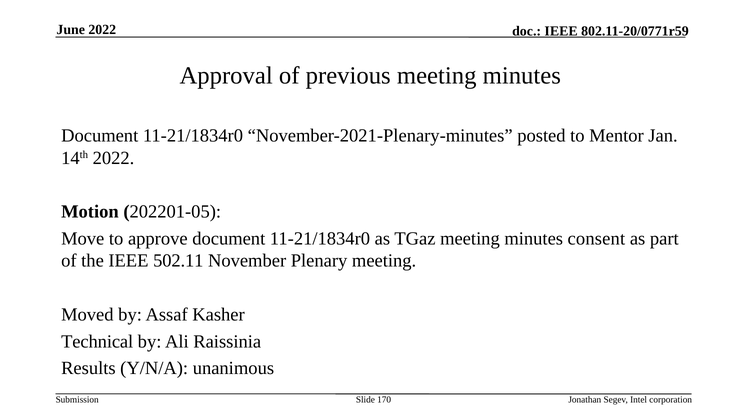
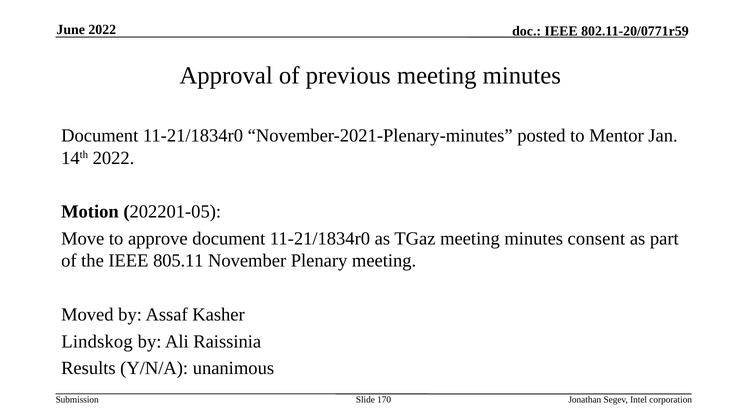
502.11: 502.11 -> 805.11 (178, 261)
Technical: Technical -> Lindskog (97, 341)
